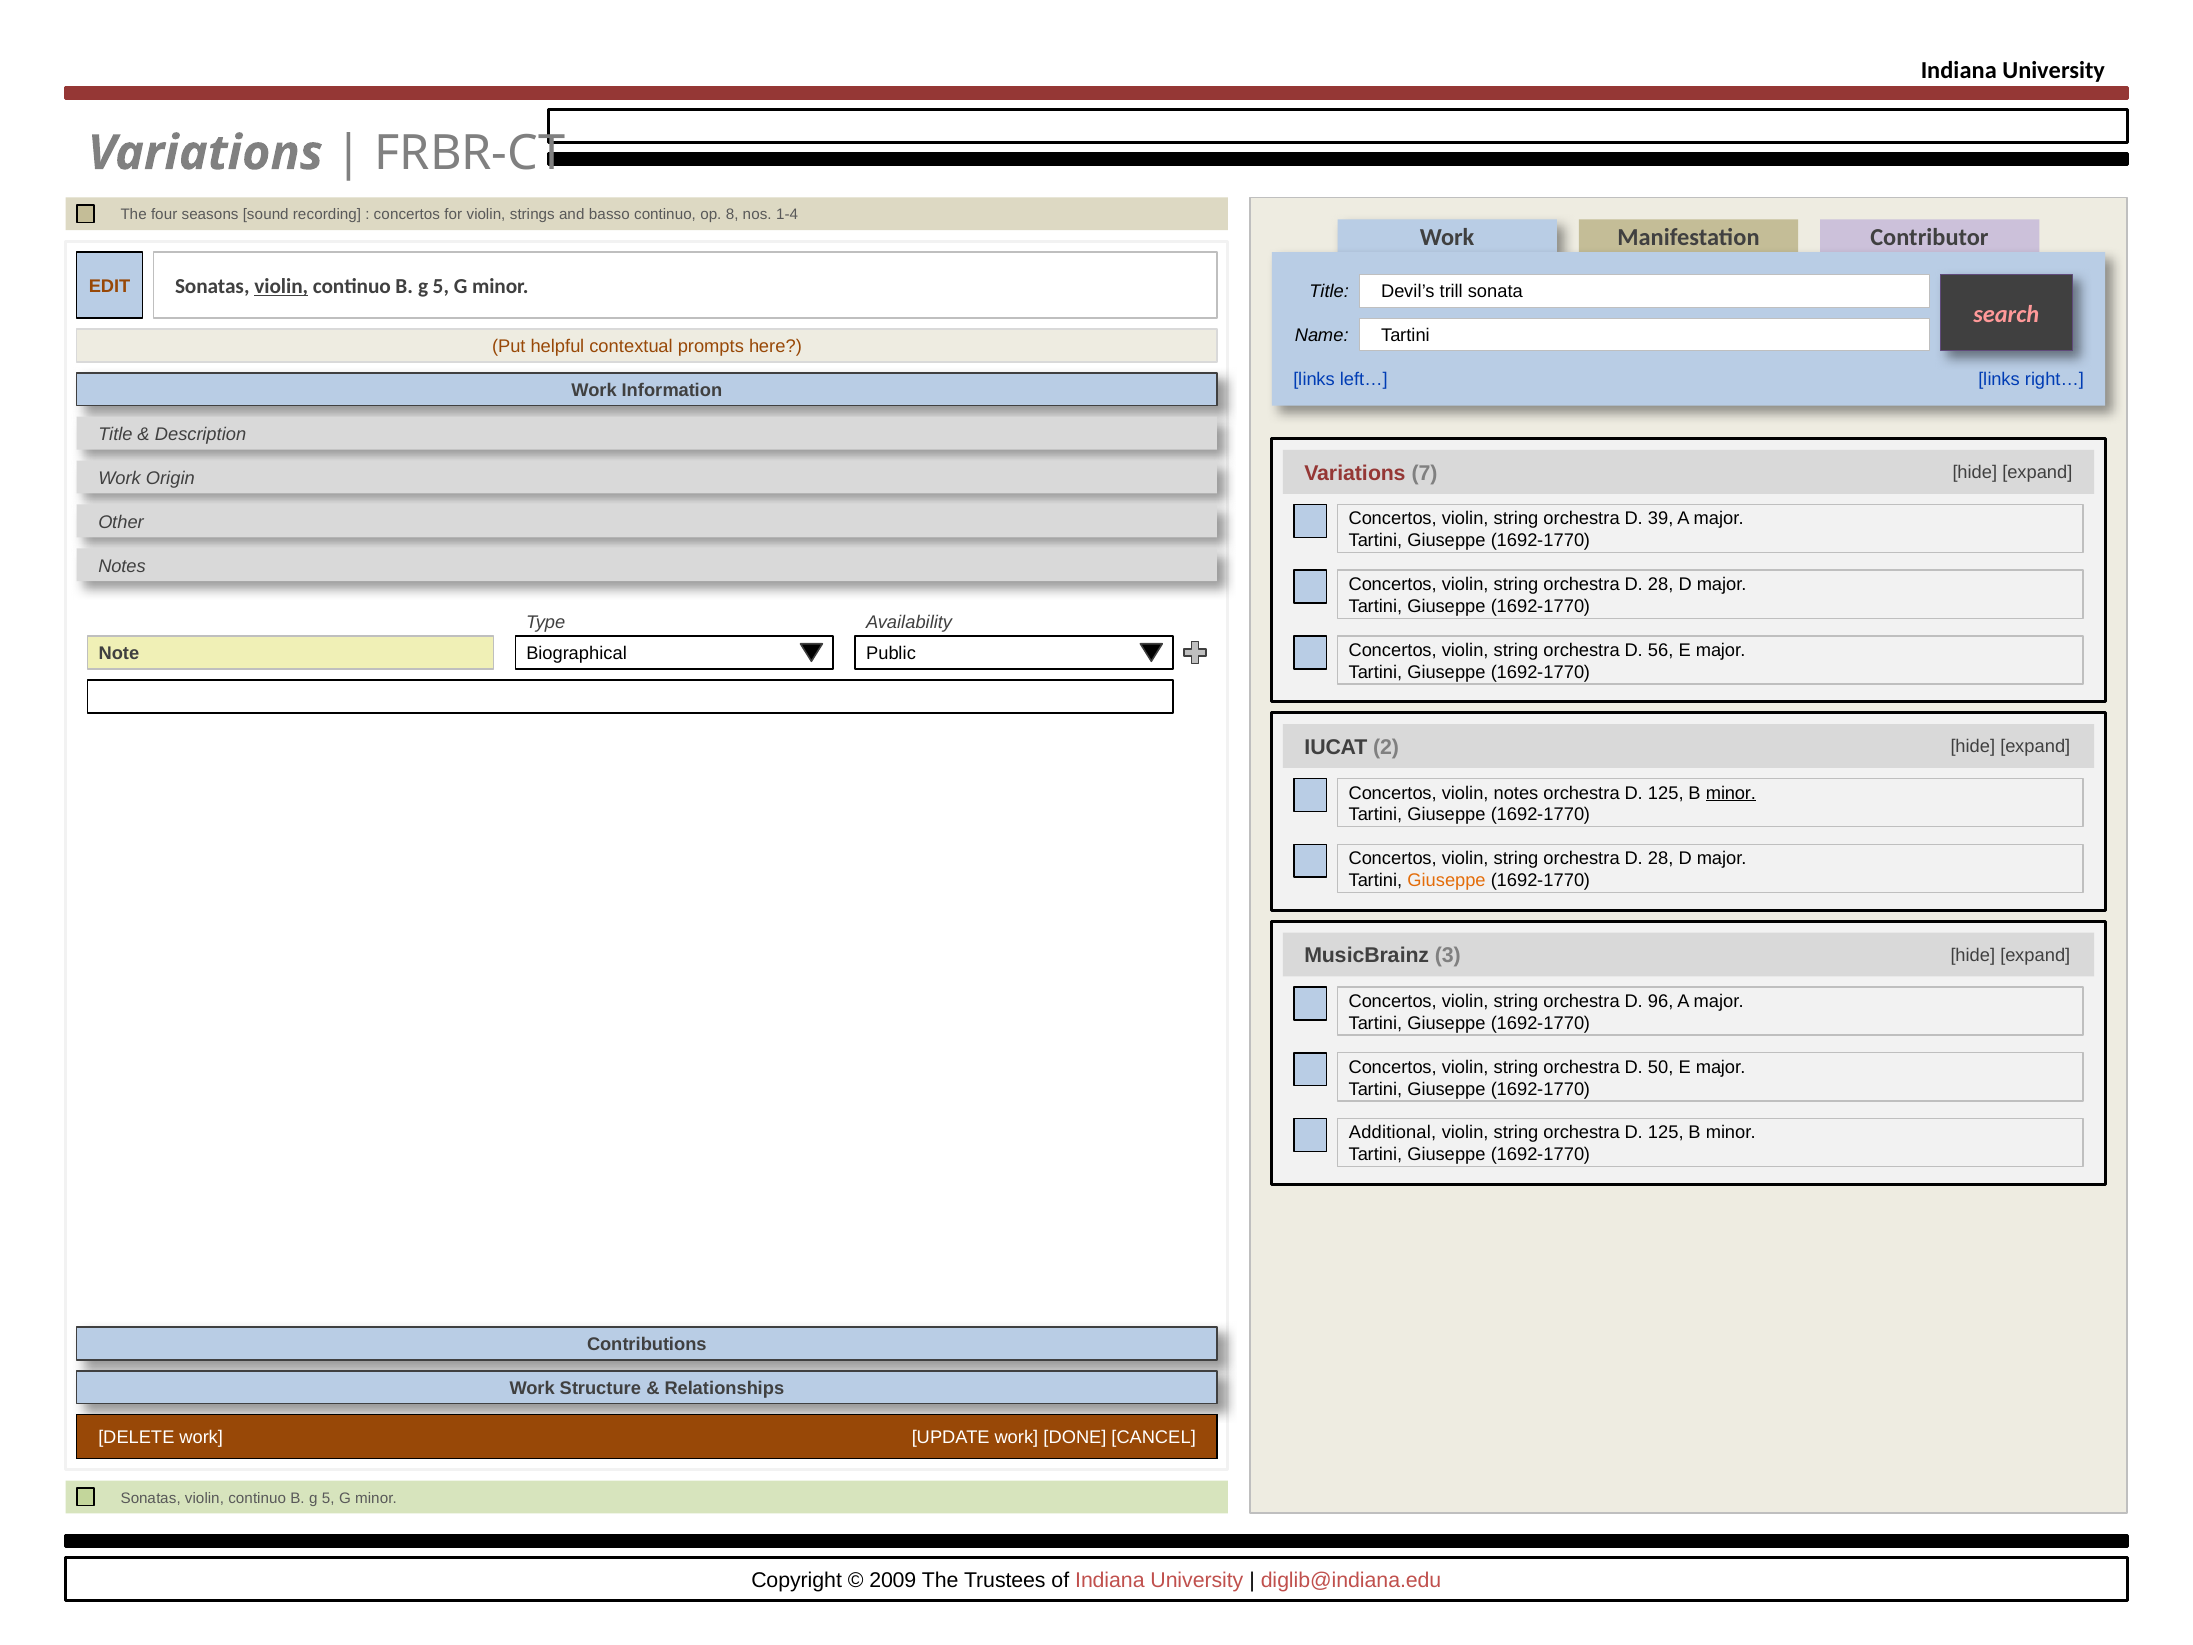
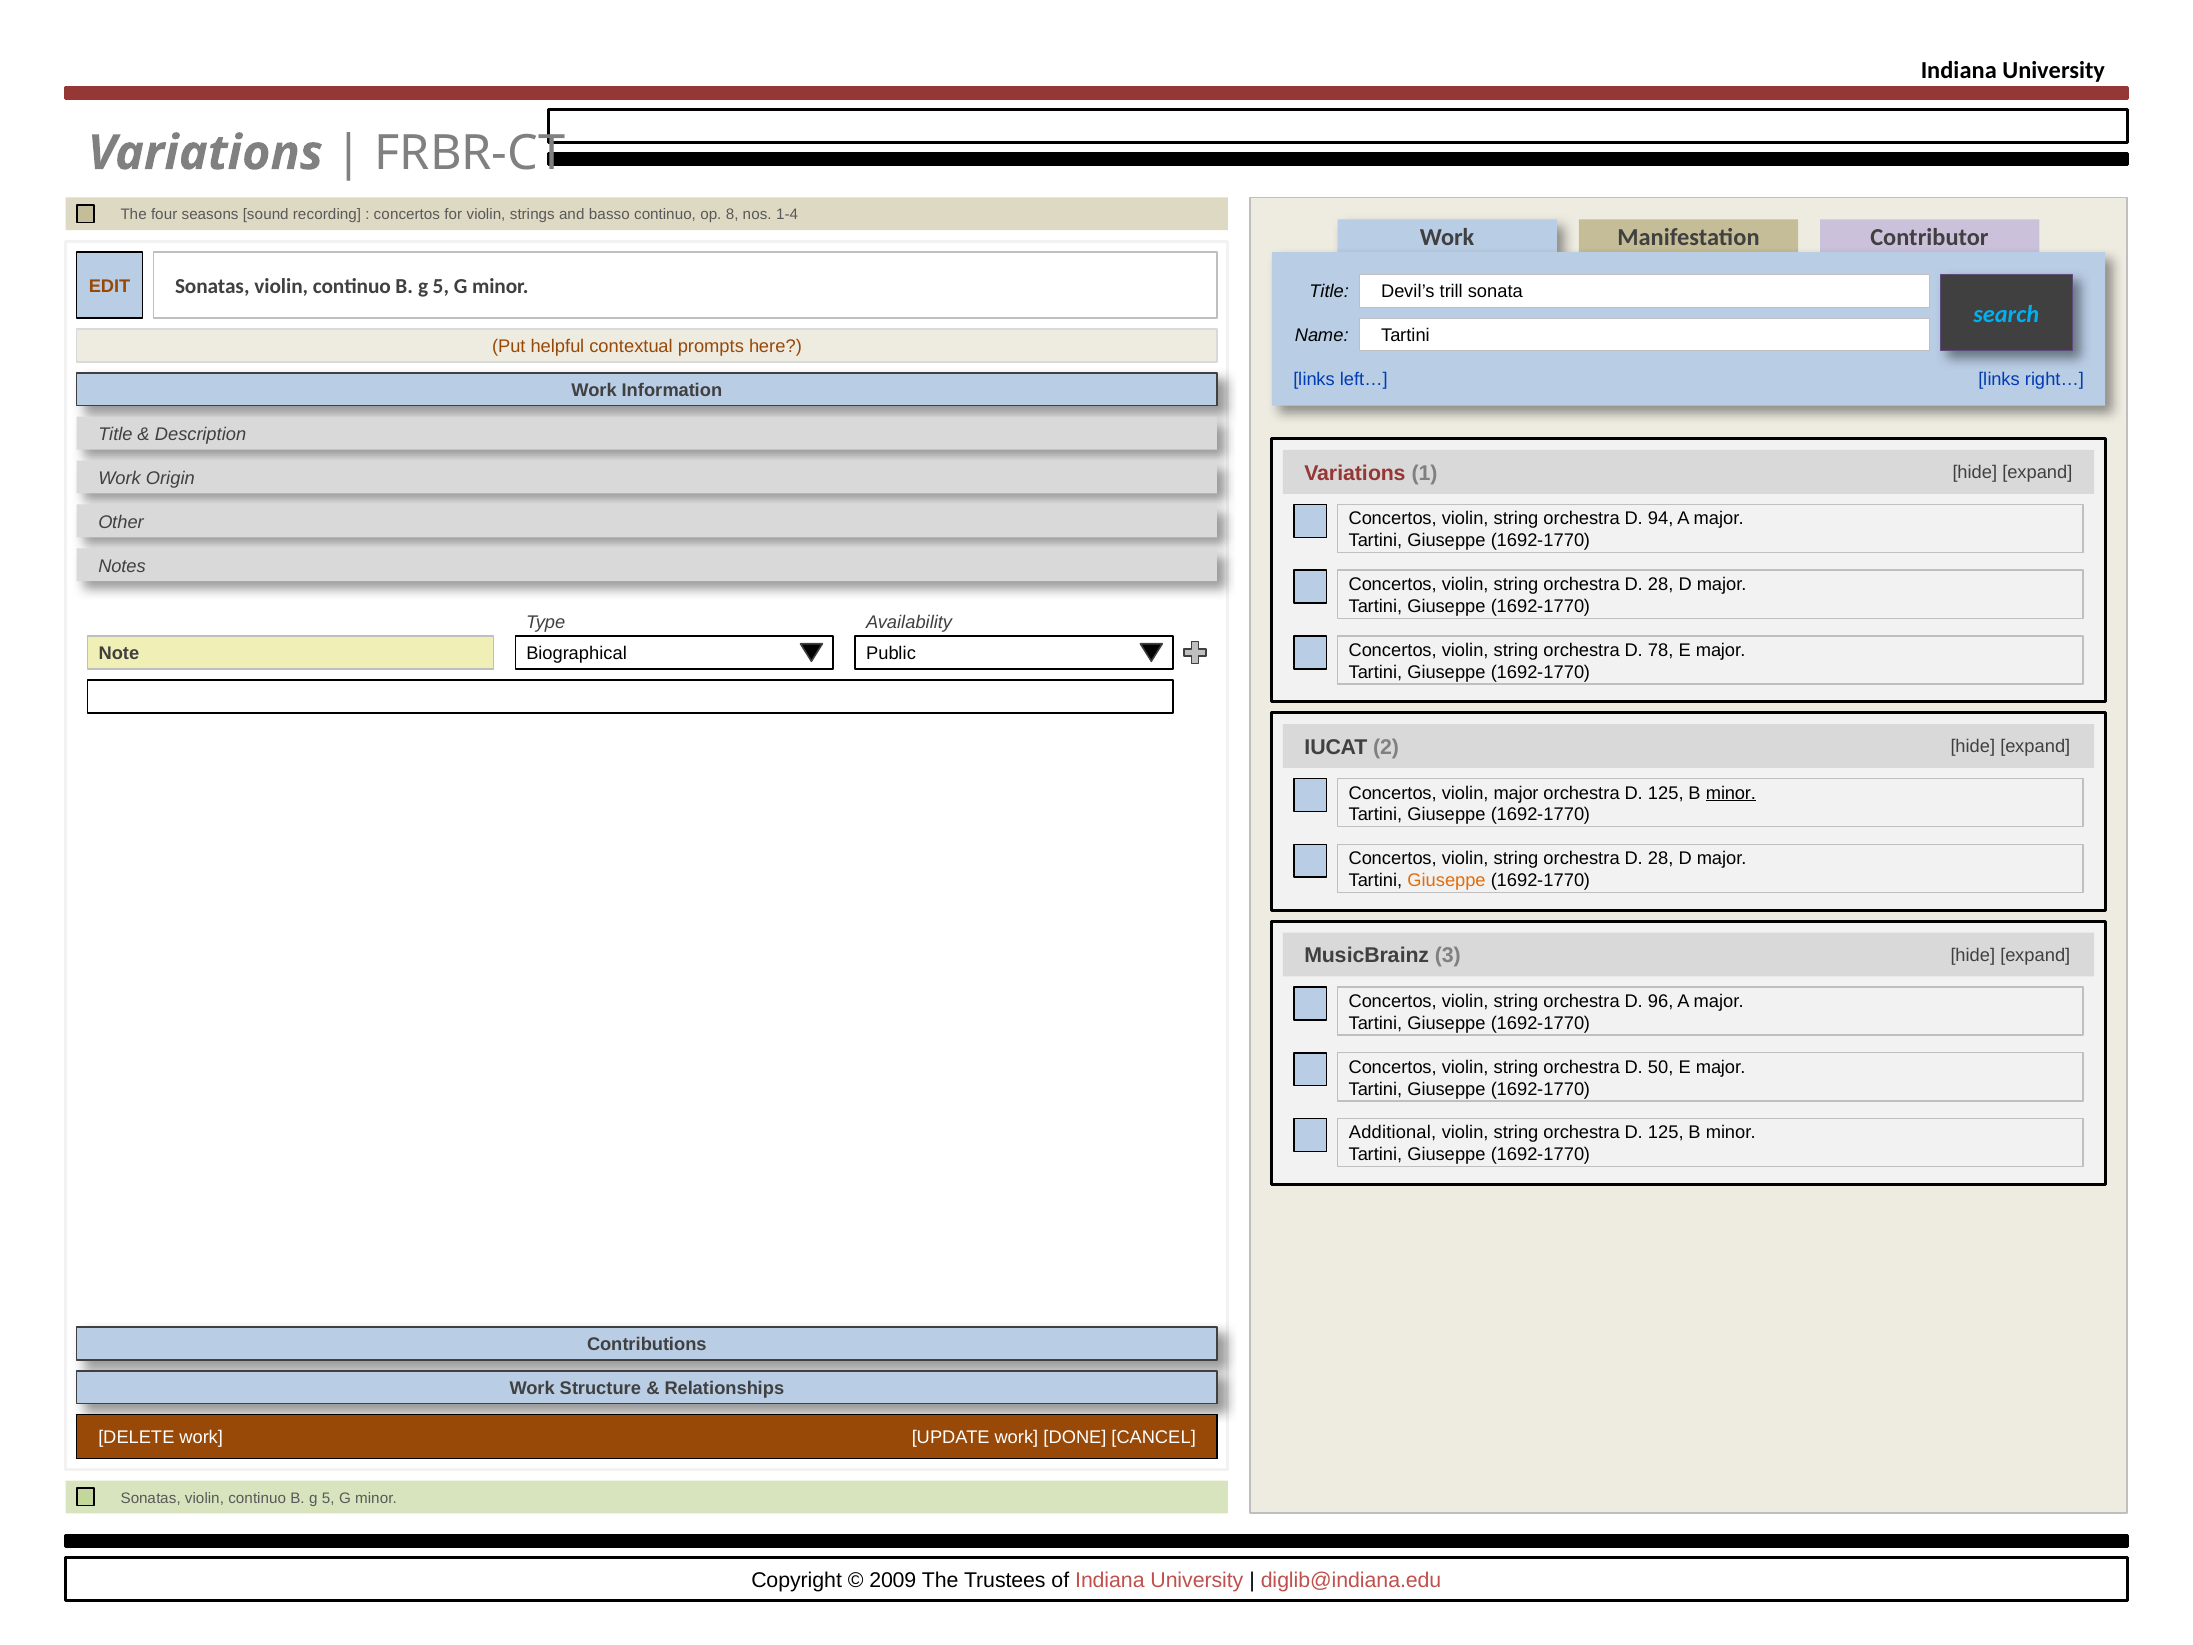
violin underline: present -> none (281, 287)
search colour: pink -> light blue (2006, 314)
7: 7 -> 1 (1424, 473)
39: 39 -> 94 (1661, 519)
56: 56 -> 78 (1661, 650)
violin notes: notes -> major (1516, 793)
